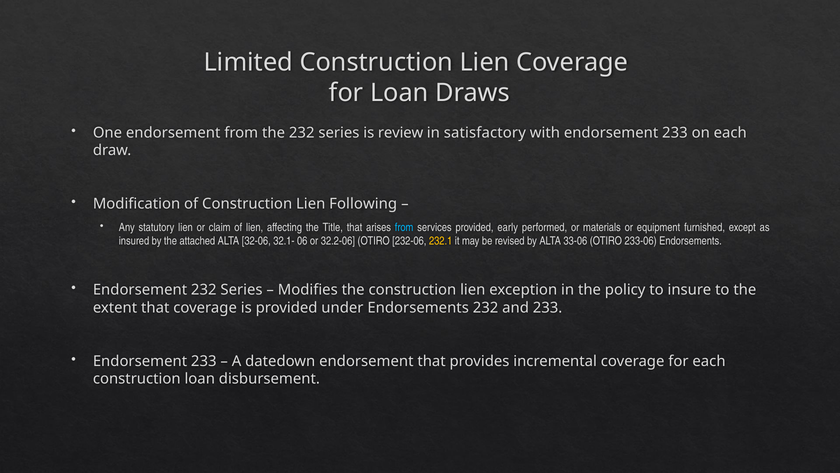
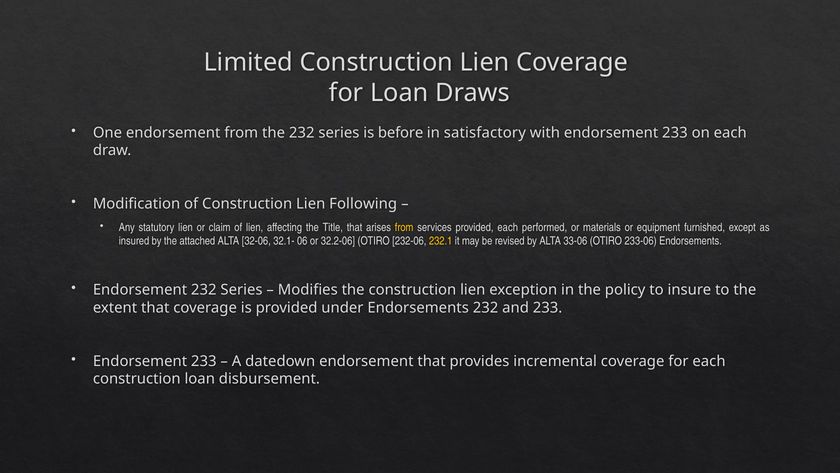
review: review -> before (401, 132)
from colour: light blue -> yellow (404, 227)
provided early: early -> each (508, 227)
